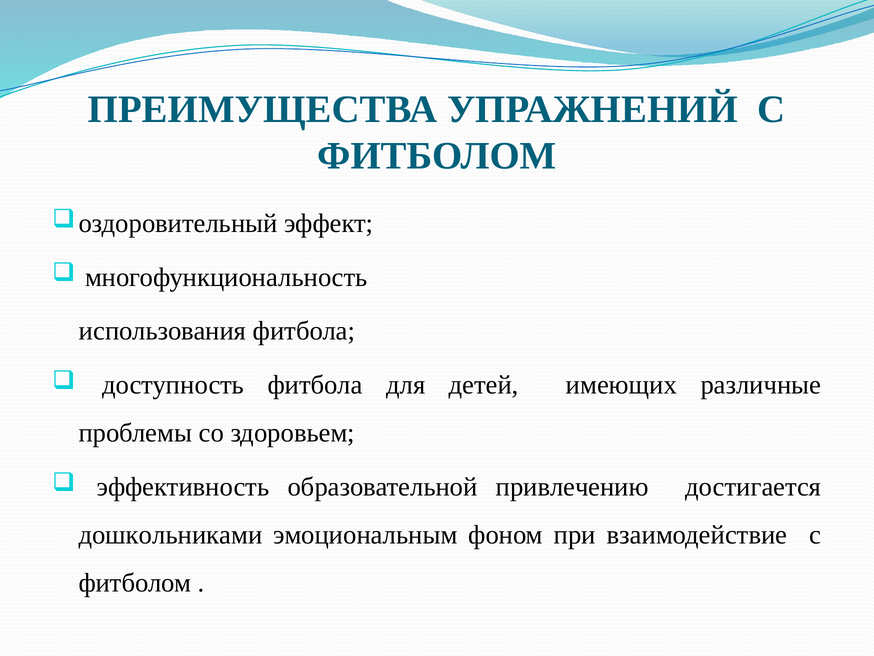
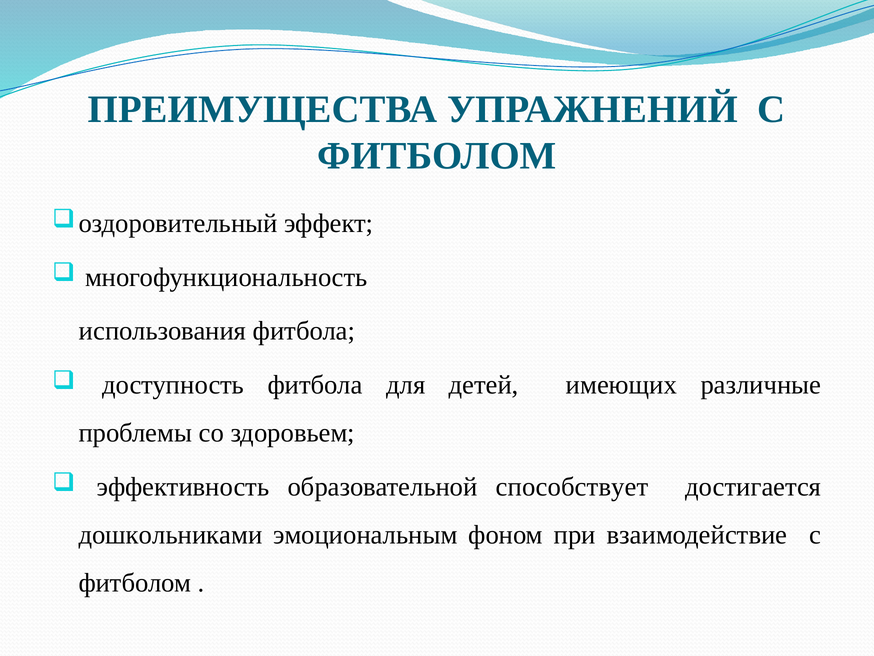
привлечению: привлечению -> способствует (572, 487)
